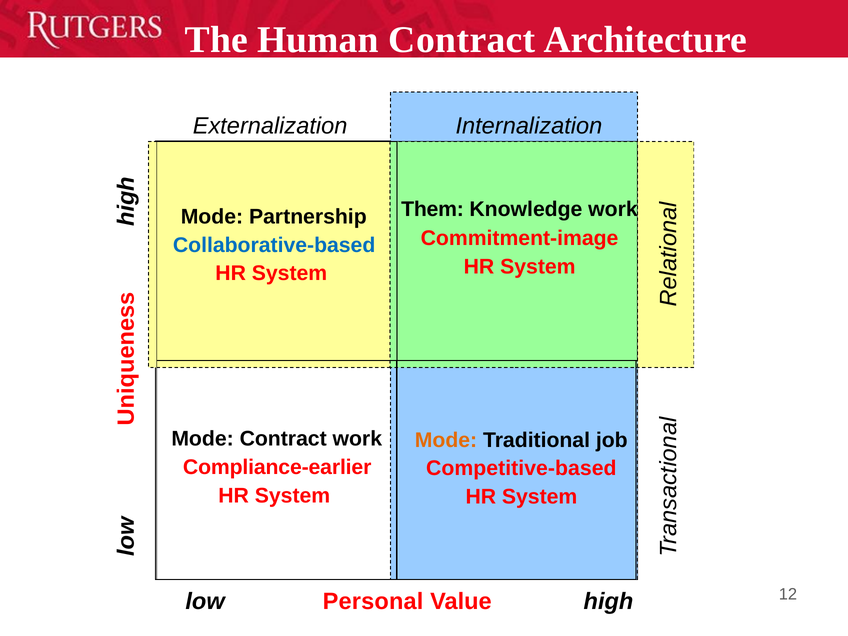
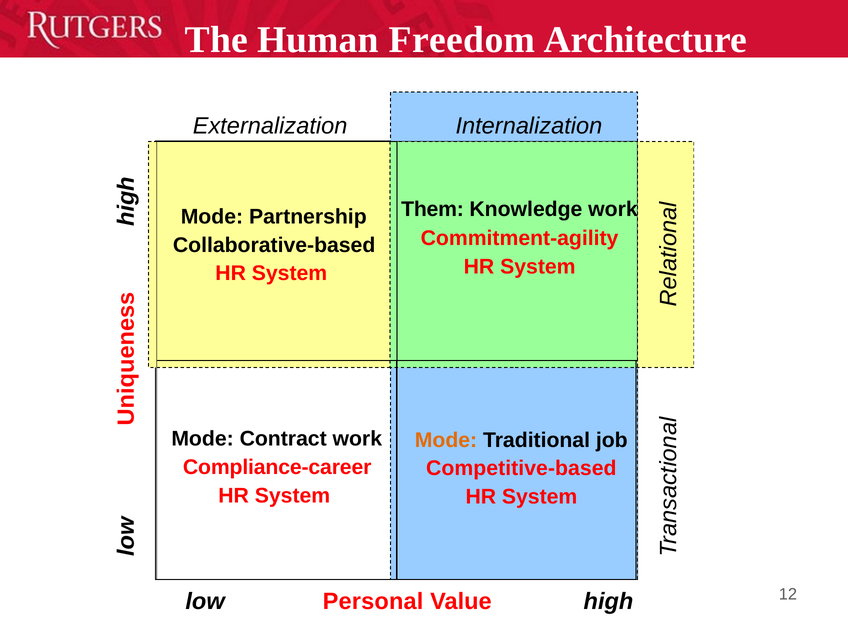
Human Contract: Contract -> Freedom (462, 40)
Commitment-image: Commitment-image -> Commitment-agility (520, 238)
Collaborative-based colour: blue -> black (274, 245)
Compliance-earlier: Compliance-earlier -> Compliance-career (277, 467)
